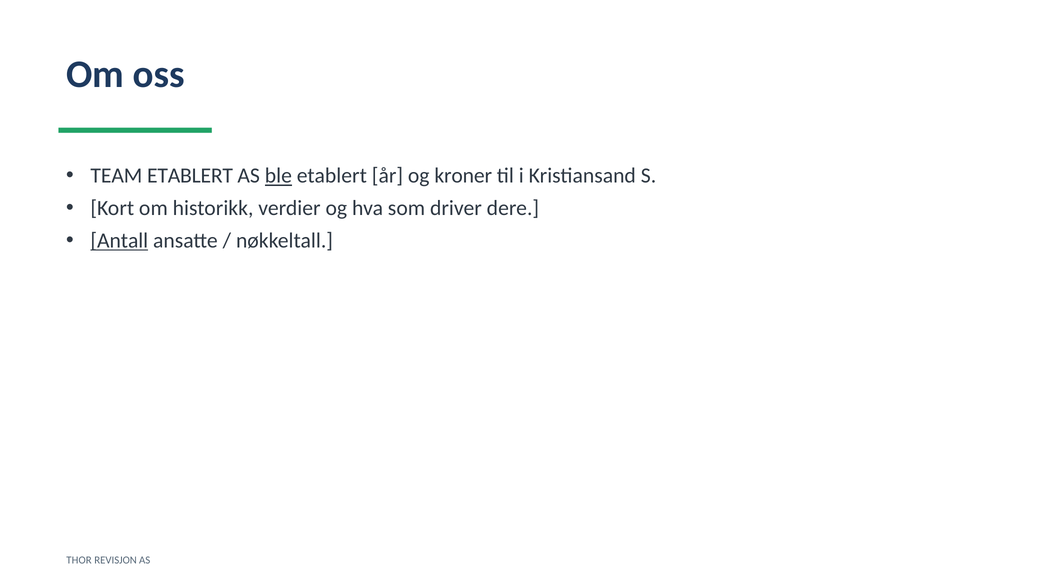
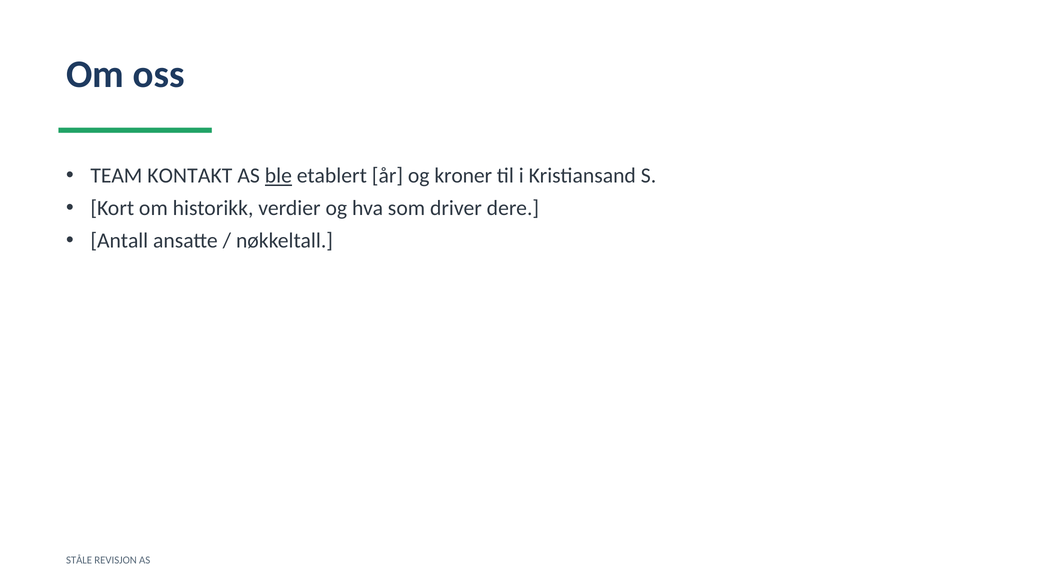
TEAM ETABLERT: ETABLERT -> KONTAKT (190, 176)
Antall underline: present -> none (119, 241)
THOR: THOR -> STÅLE (79, 561)
